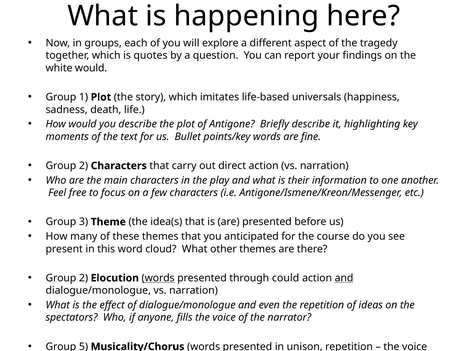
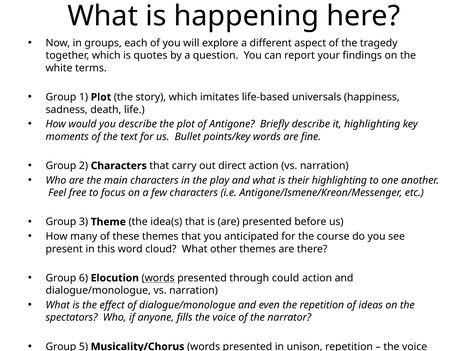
white would: would -> terms (91, 68)
their information: information -> highlighting (339, 180)
2: 2 -> 6 (84, 278)
and underline: present -> none (344, 278)
